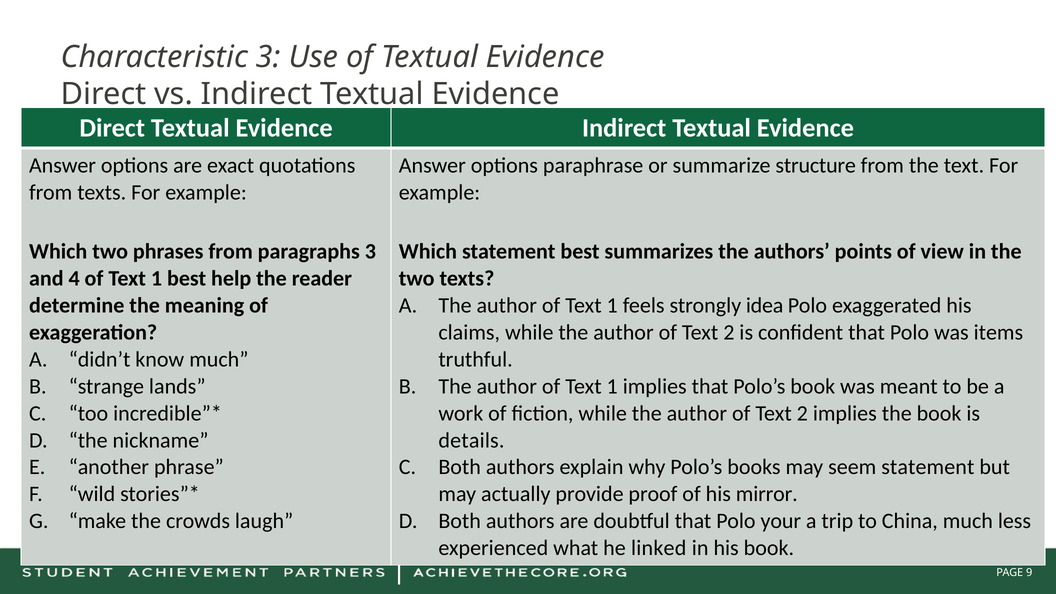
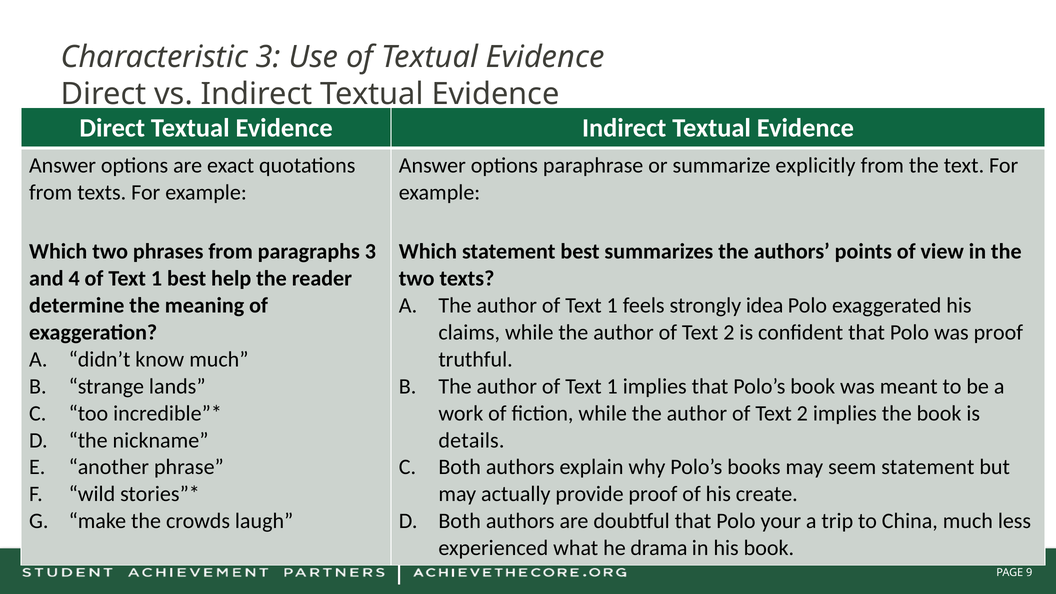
structure: structure -> explicitly (816, 166)
was items: items -> proof (998, 333)
mirror: mirror -> create (767, 494)
linked: linked -> drama (659, 548)
